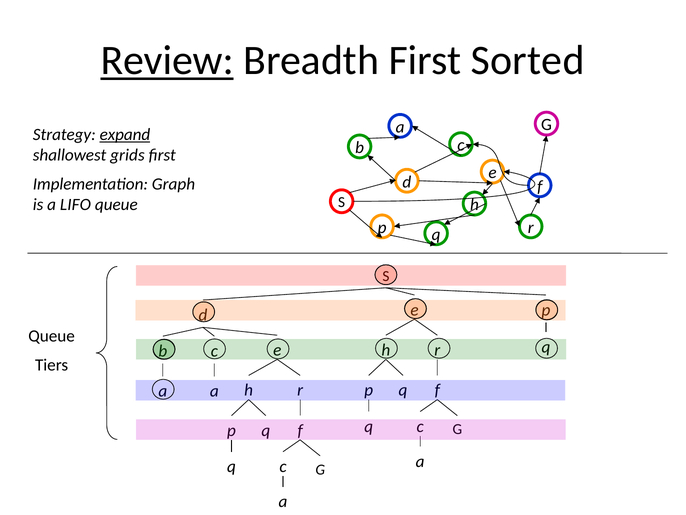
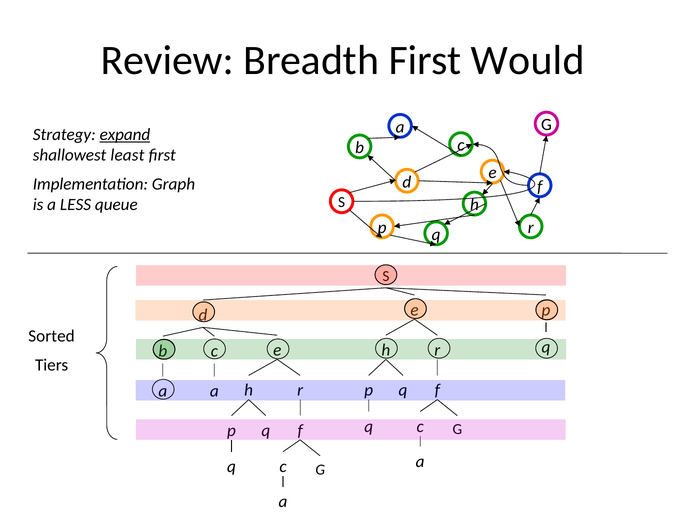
Review underline: present -> none (167, 61)
Sorted: Sorted -> Would (528, 61)
grids: grids -> least (127, 155)
LIFO: LIFO -> LESS (75, 205)
Queue: Queue -> Sorted (52, 336)
